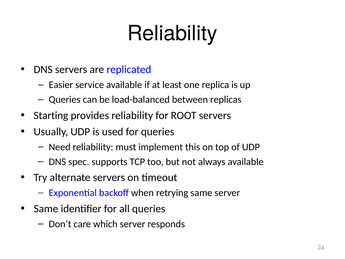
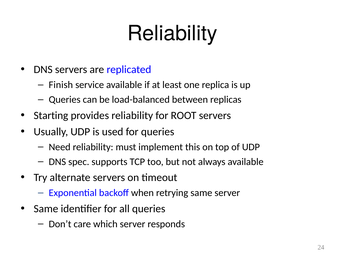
Easier: Easier -> Finish (61, 85)
